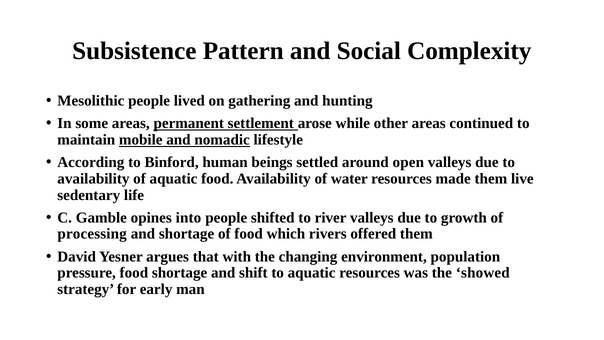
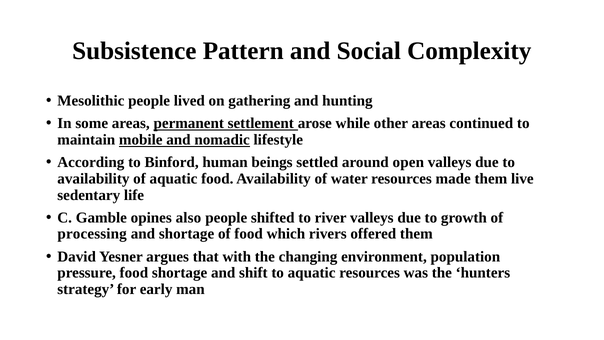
into: into -> also (188, 217)
showed: showed -> hunters (483, 273)
